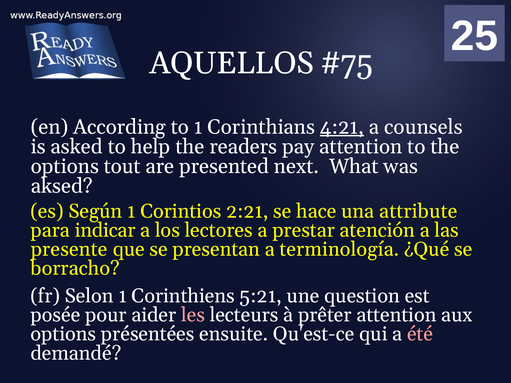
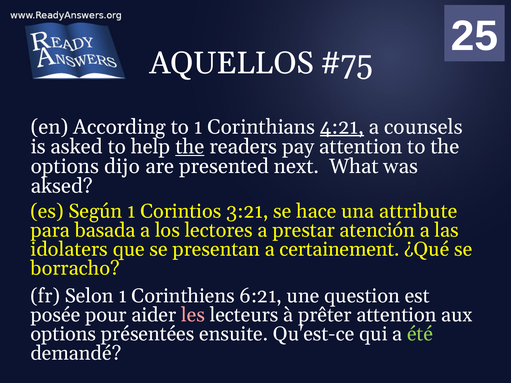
the underline: none -> present (190, 147)
tout: tout -> dijo (122, 166)
2:21: 2:21 -> 3:21 (247, 211)
indicar: indicar -> basada (105, 230)
presente: presente -> idolaters (69, 250)
terminología: terminología -> certainement (340, 250)
5:21: 5:21 -> 6:21 (261, 296)
été colour: pink -> light green (420, 334)
